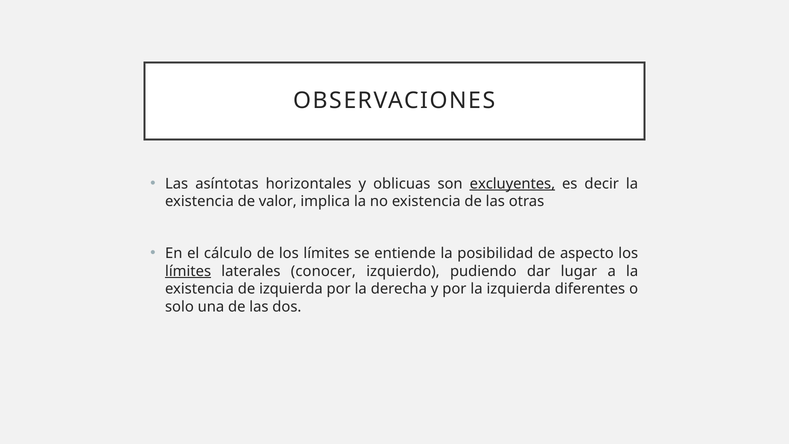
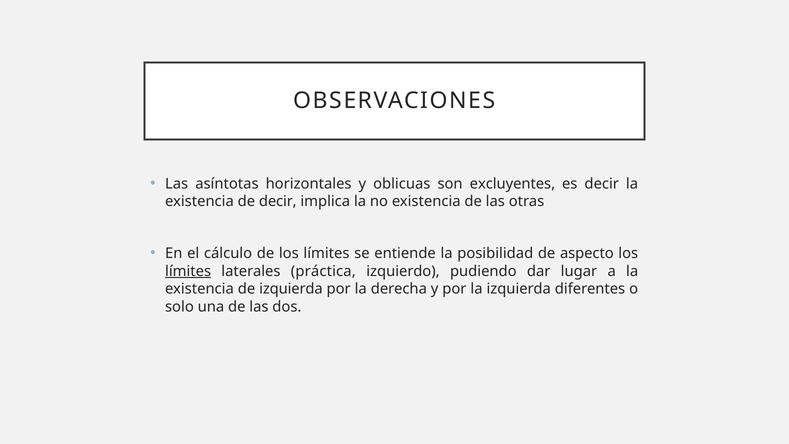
excluyentes underline: present -> none (512, 184)
de valor: valor -> decir (278, 201)
conocer: conocer -> práctica (323, 271)
